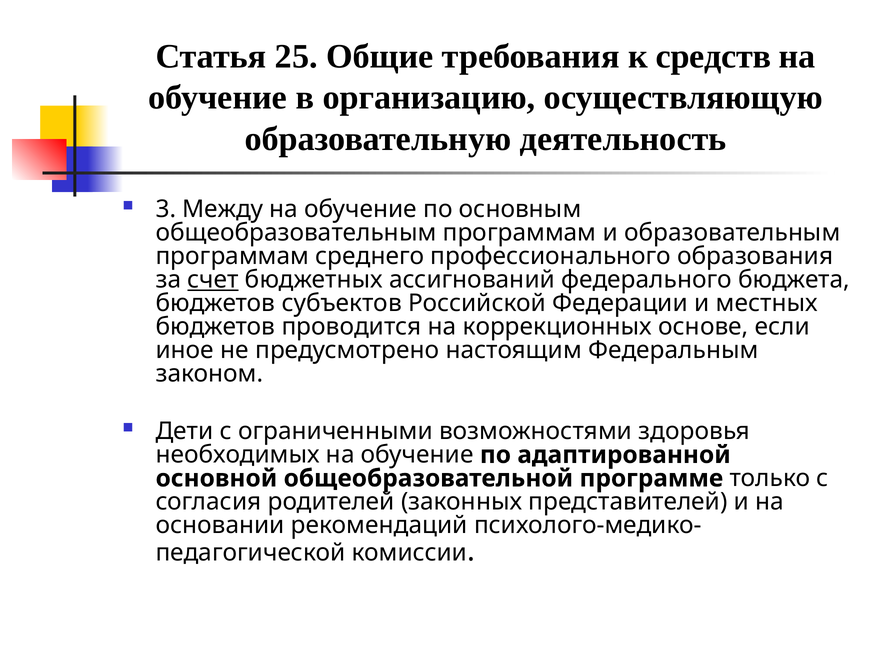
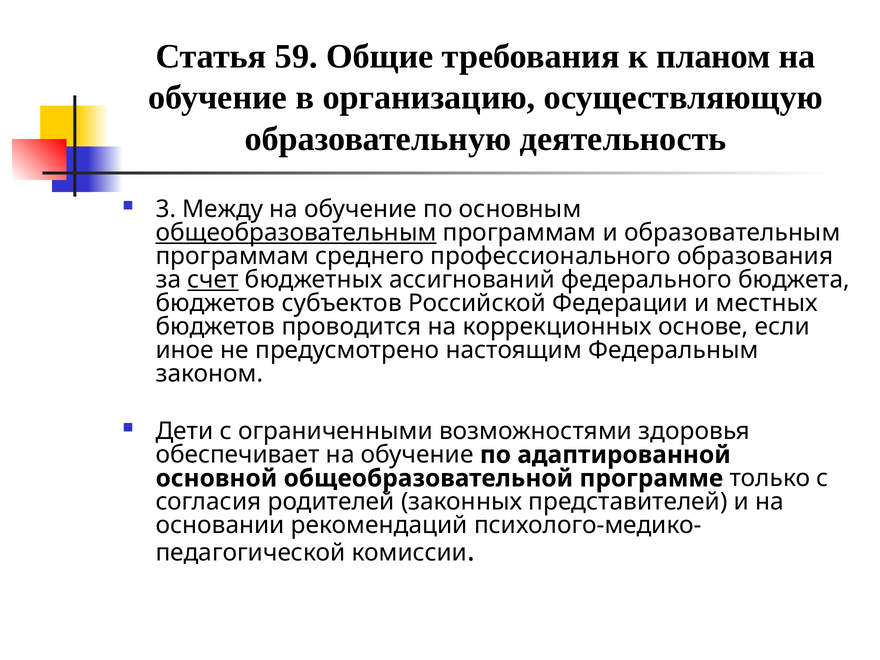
25: 25 -> 59 (296, 57)
средств: средств -> планом (714, 57)
общеобразовательным underline: none -> present (296, 233)
необходимых: необходимых -> обеспечивает (238, 455)
